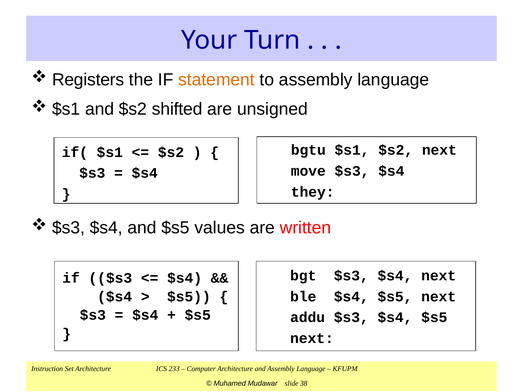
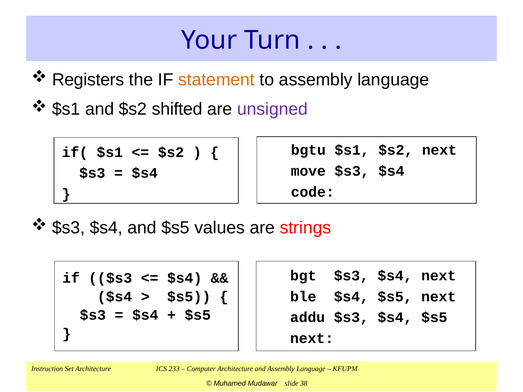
unsigned colour: black -> purple (272, 109)
they: they -> code (313, 192)
written: written -> strings (305, 228)
